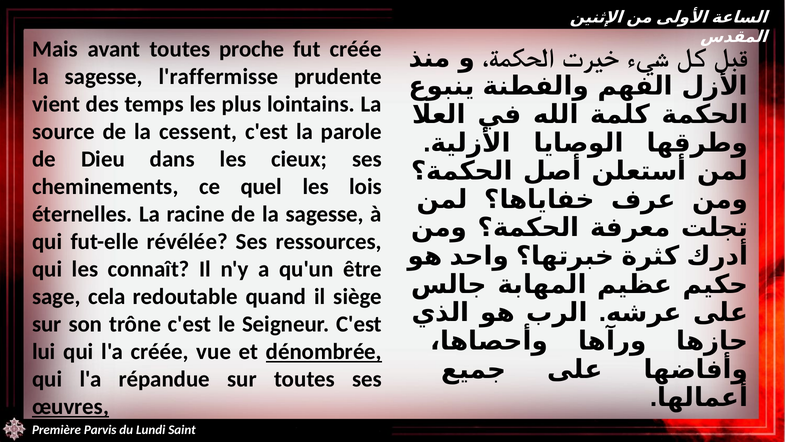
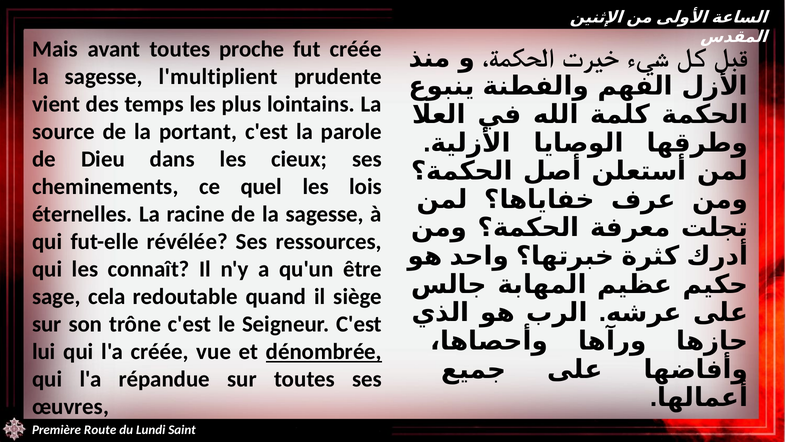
l'raffermisse: l'raffermisse -> l'multiplient (218, 76)
cessent: cessent -> portant (198, 131)
œuvres underline: present -> none (71, 406)
Parvis: Parvis -> Route (100, 430)
